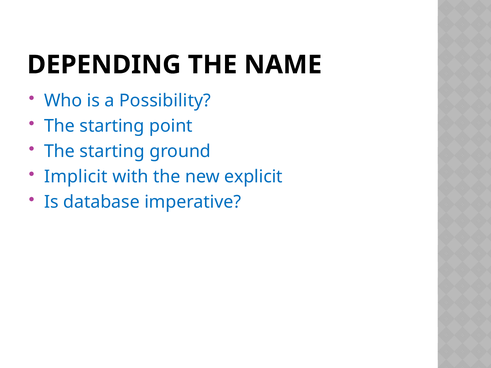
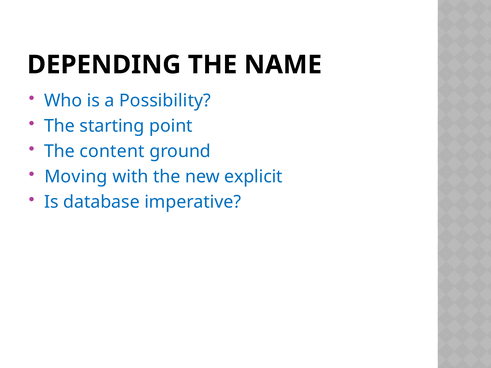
starting: starting -> content (112, 151)
Implicit: Implicit -> Moving (76, 177)
